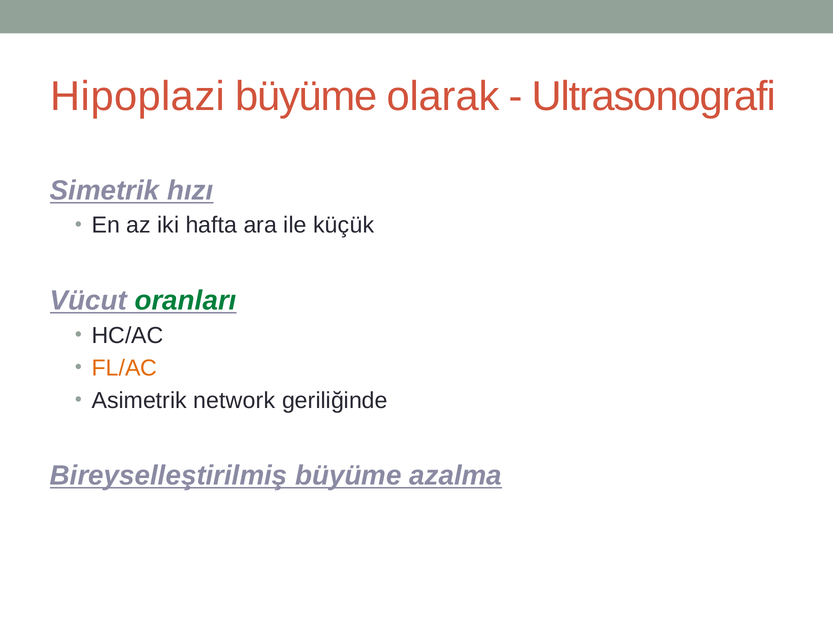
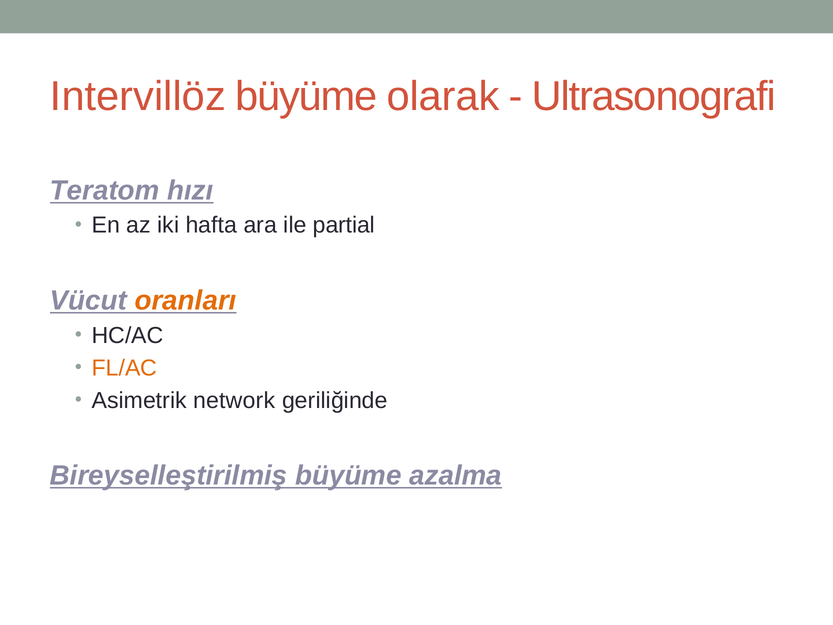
Hipoplazi: Hipoplazi -> Intervillöz (138, 97)
Simetrik: Simetrik -> Teratom (105, 190)
küçük: küçük -> partial (344, 225)
oranları colour: green -> orange (186, 300)
